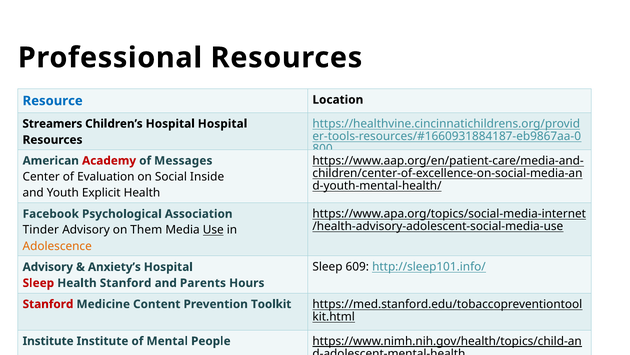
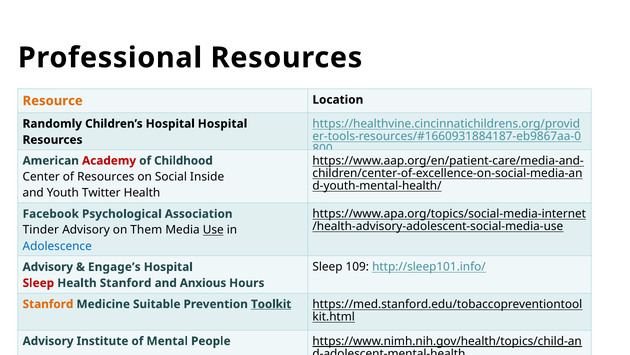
Resource colour: blue -> orange (53, 101)
Streamers: Streamers -> Randomly (52, 124)
Messages: Messages -> Childhood (183, 160)
of Evaluation: Evaluation -> Resources (106, 177)
Explicit: Explicit -> Twitter (101, 193)
Adolescence colour: orange -> blue (57, 246)
609: 609 -> 109 (357, 267)
Anxiety’s: Anxiety’s -> Engage’s (114, 267)
Parents: Parents -> Anxious (203, 283)
Stanford colour: red -> orange (48, 304)
Content: Content -> Suitable (157, 304)
Toolkit underline: none -> present (271, 304)
Institute: Institute -> Advisory (48, 341)
